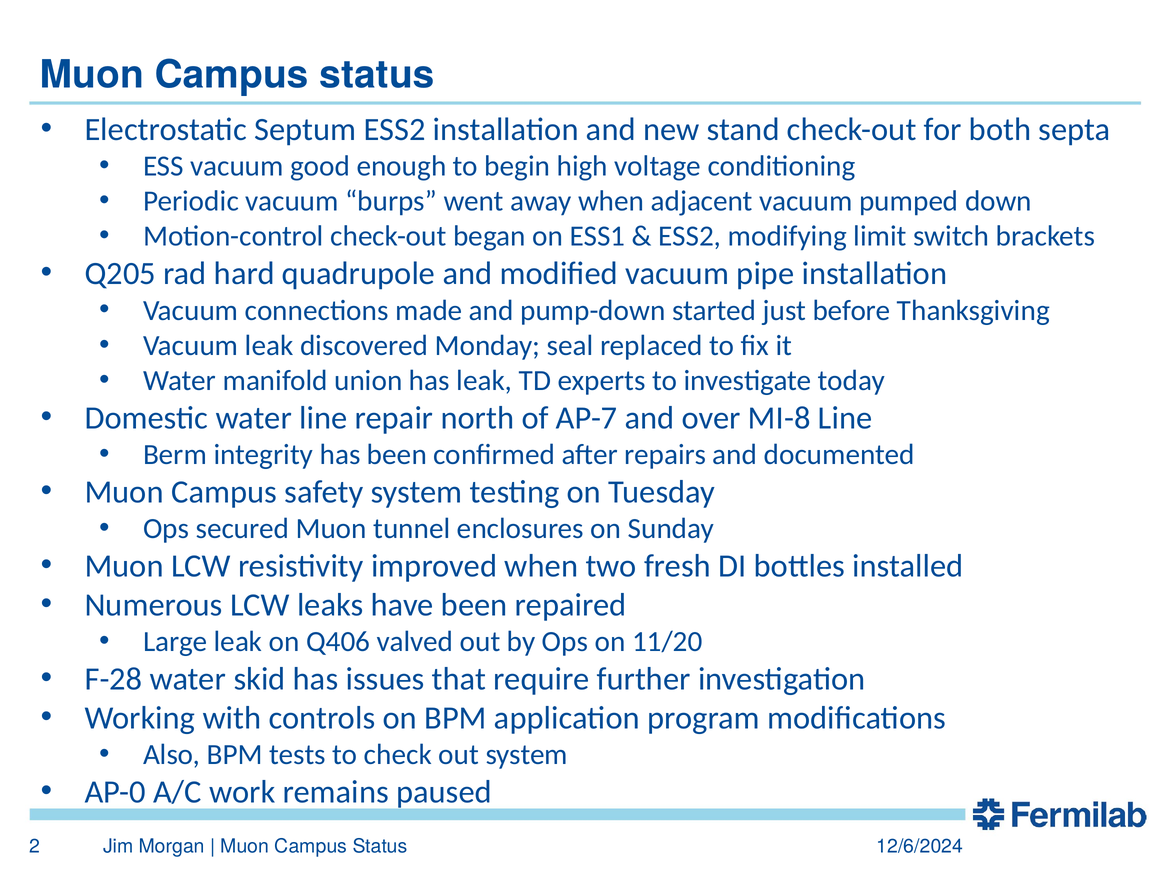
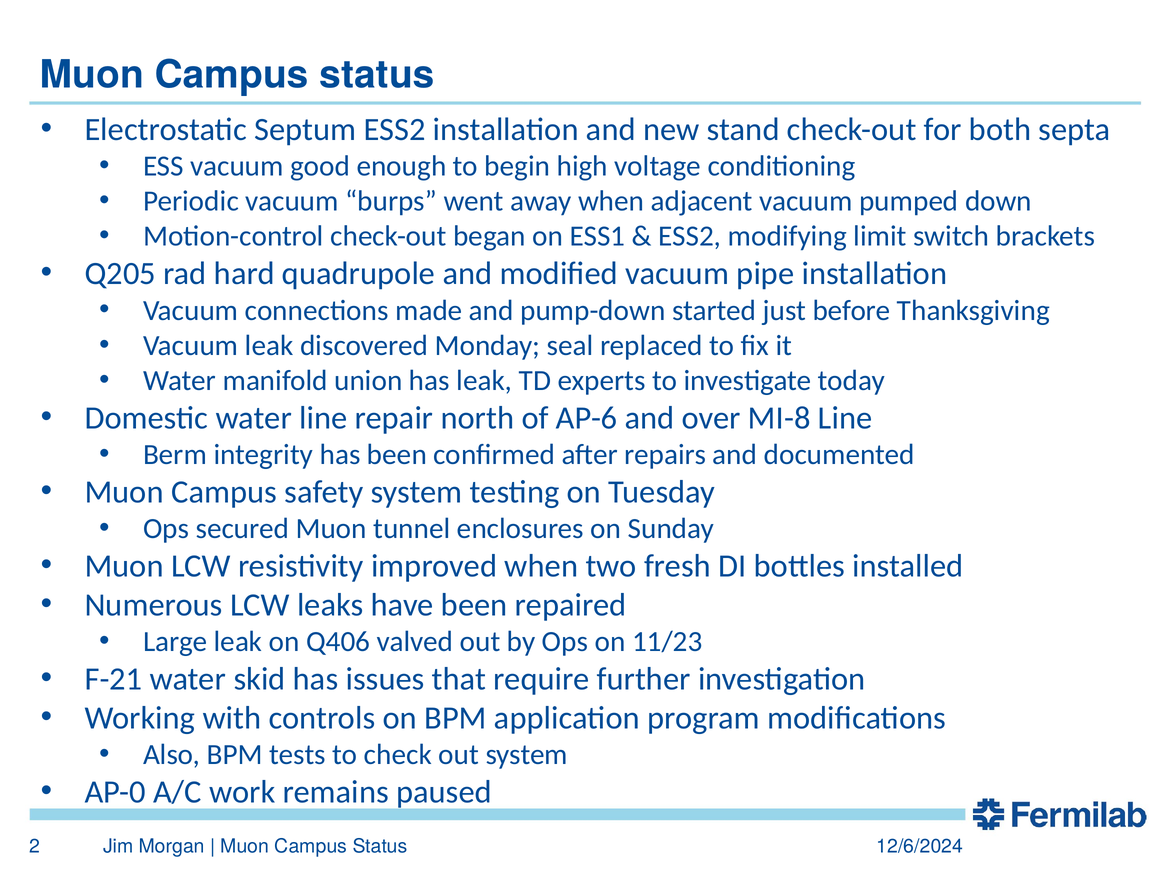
AP-7: AP-7 -> AP-6 (587, 418)
11/20: 11/20 -> 11/23 (667, 642)
F-28: F-28 -> F-21 (113, 679)
